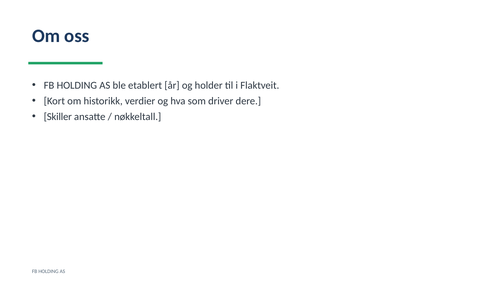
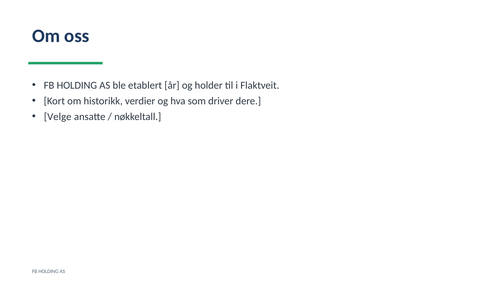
Skiller: Skiller -> Velge (58, 117)
